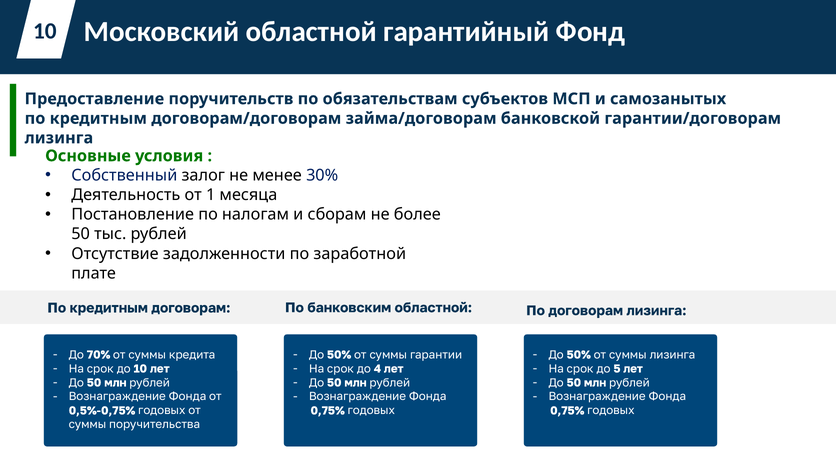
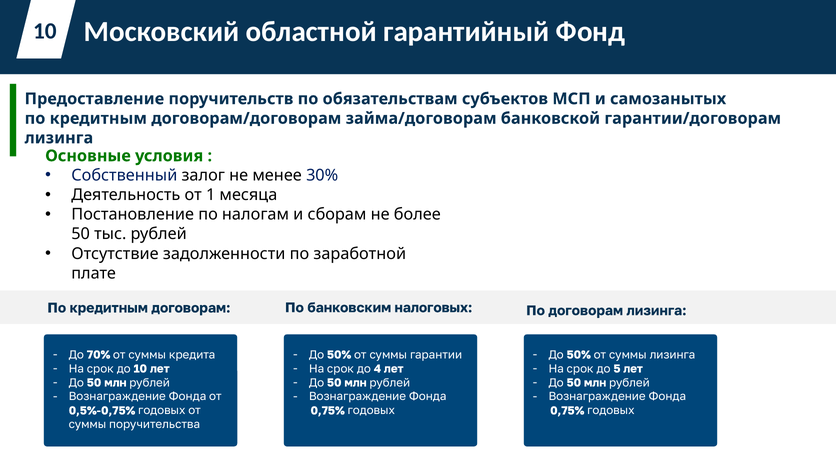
банковским областной: областной -> налоговых (433, 307)
